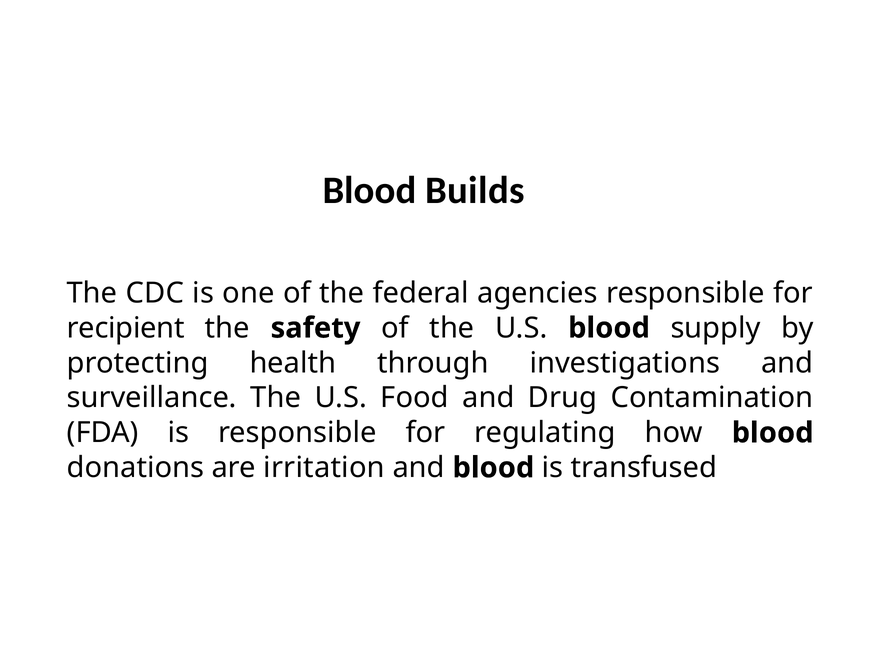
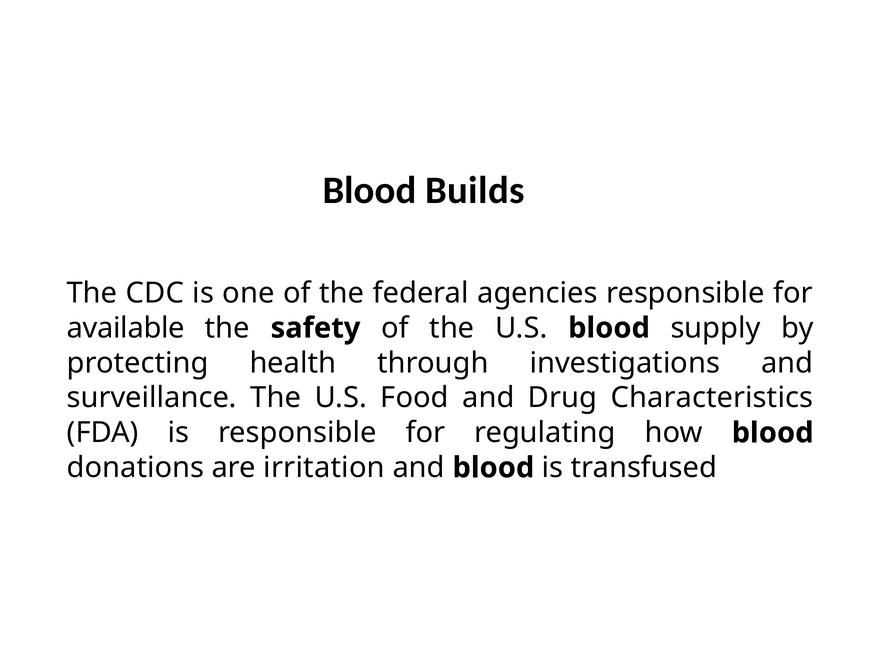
recipient: recipient -> available (126, 328)
Contamination: Contamination -> Characteristics (712, 398)
